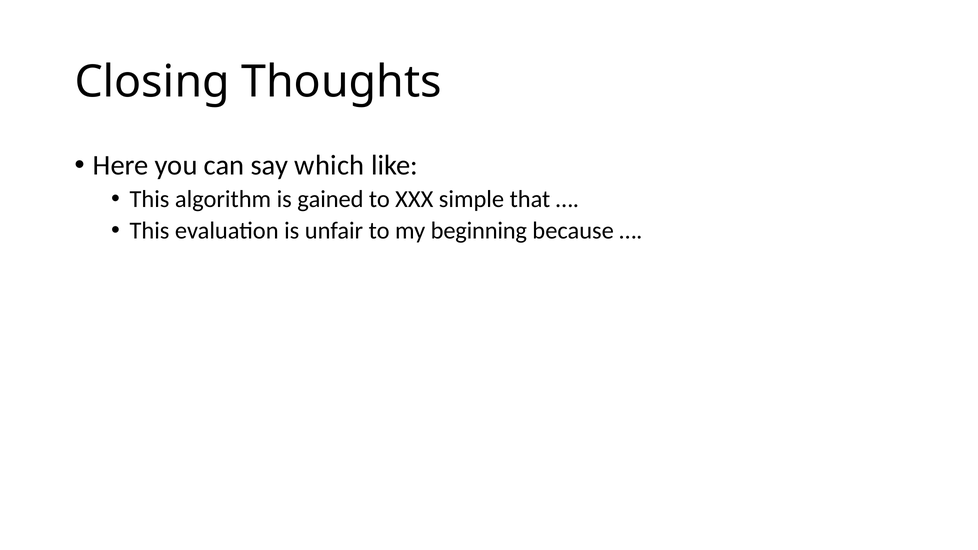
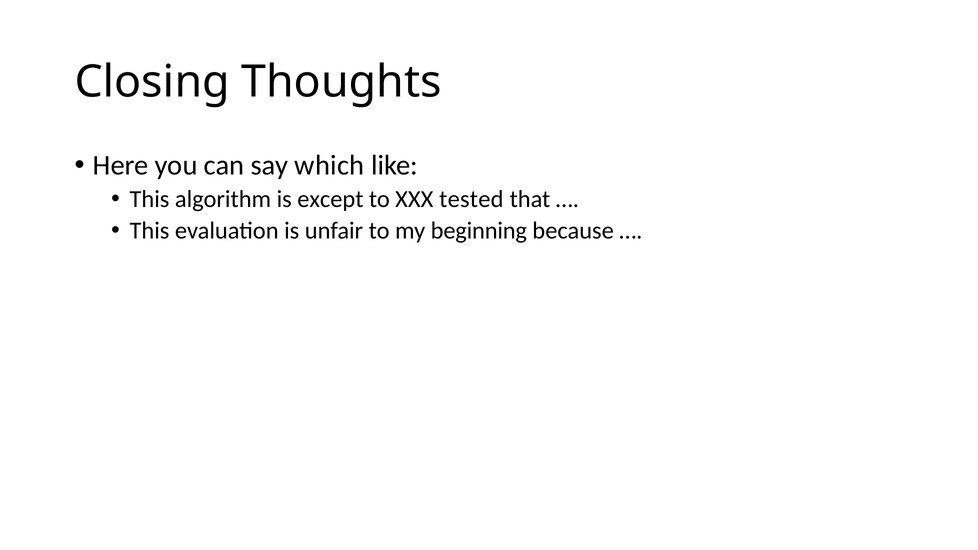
gained: gained -> except (330, 199)
simple: simple -> tested (471, 199)
